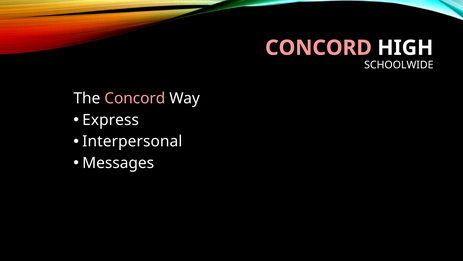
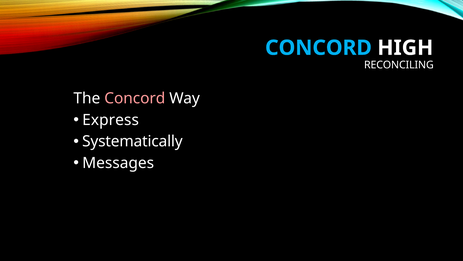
CONCORD colour: pink -> light blue (318, 48)
SCHOOLWIDE: SCHOOLWIDE -> RECONCILING (399, 65)
Interpersonal: Interpersonal -> Systematically (132, 141)
